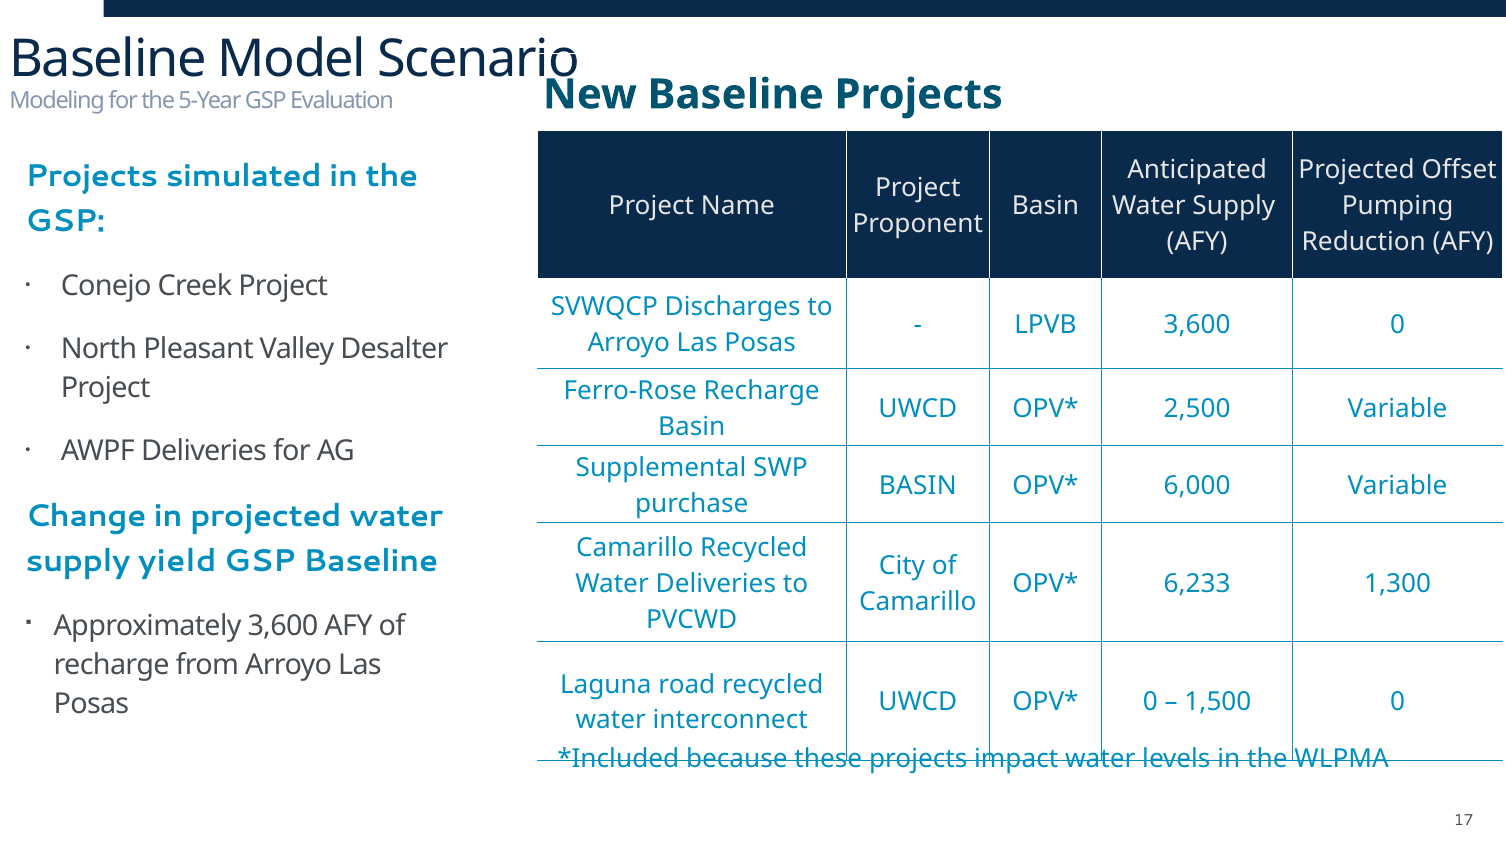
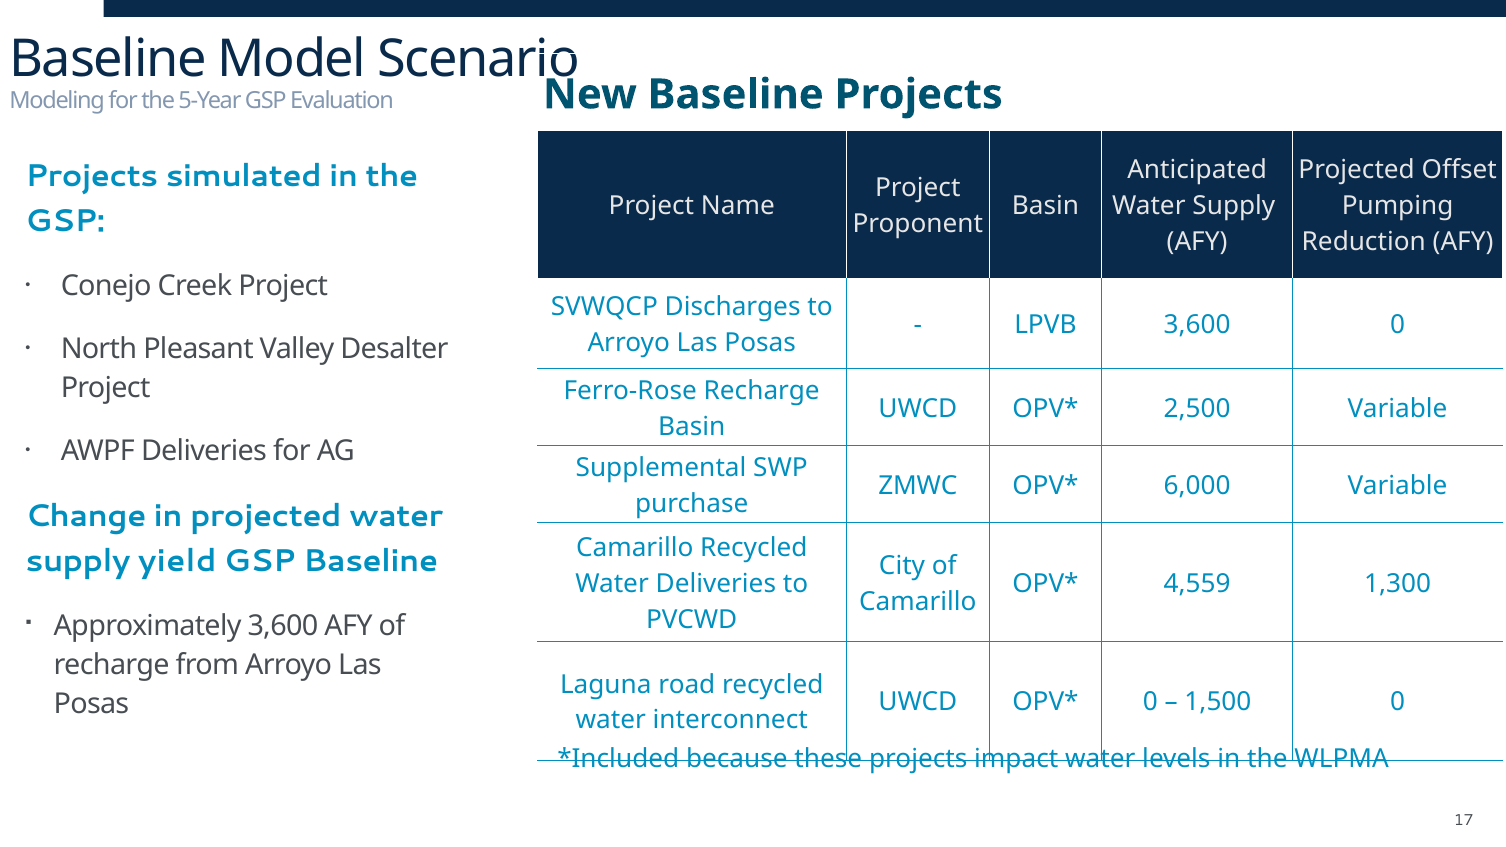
BASIN: BASIN -> ZMWC (918, 486)
6,233: 6,233 -> 4,559 (1197, 584)
